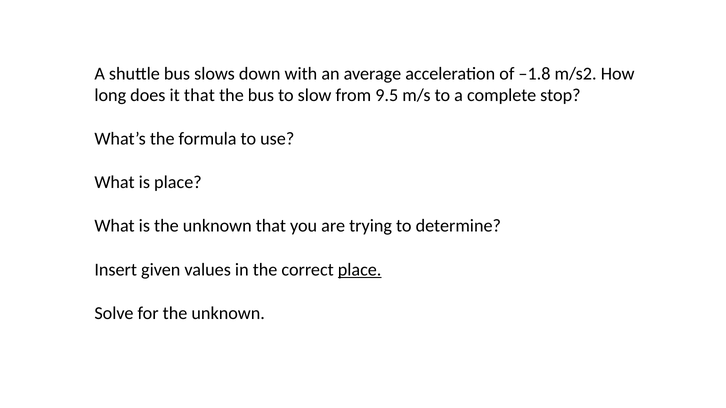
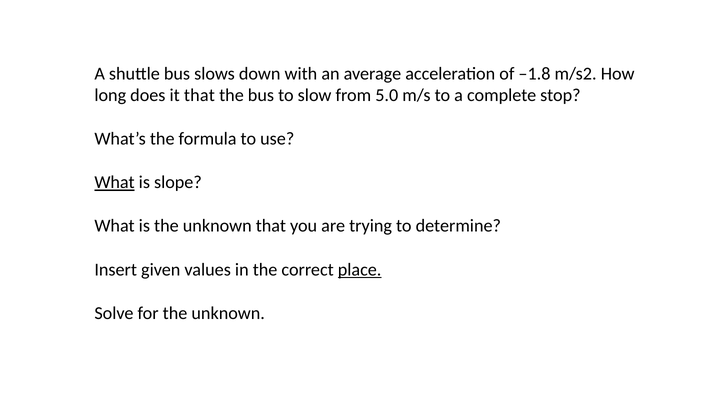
9.5: 9.5 -> 5.0 (387, 96)
What underline: none -> present (115, 183)
is place: place -> slope (178, 183)
